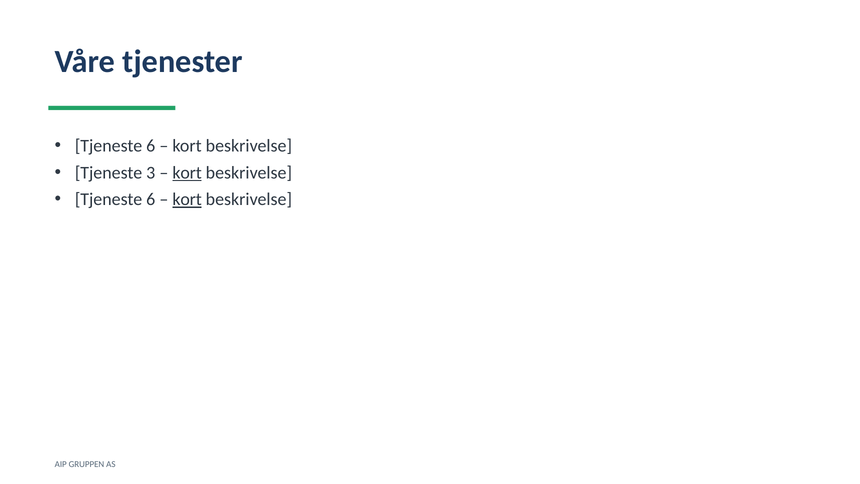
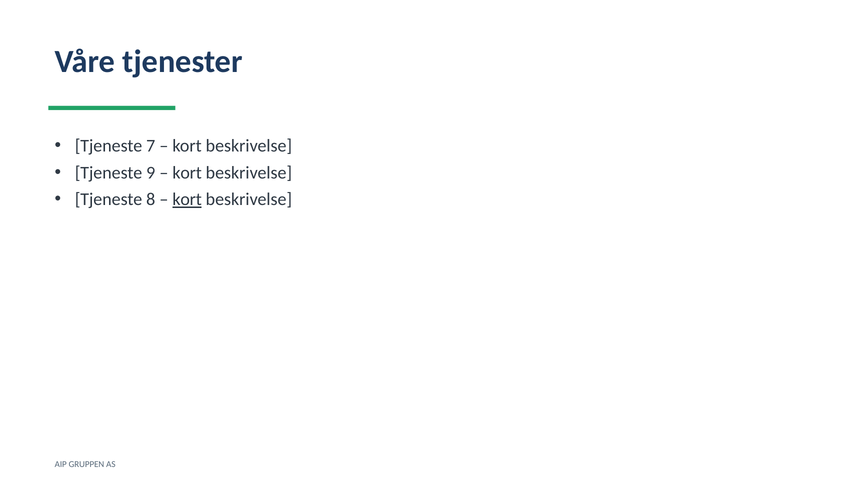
6: 6 -> 7 (151, 146)
3: 3 -> 9 (151, 173)
kort underline: present -> none (187, 173)
6: 6 -> 8 (151, 199)
